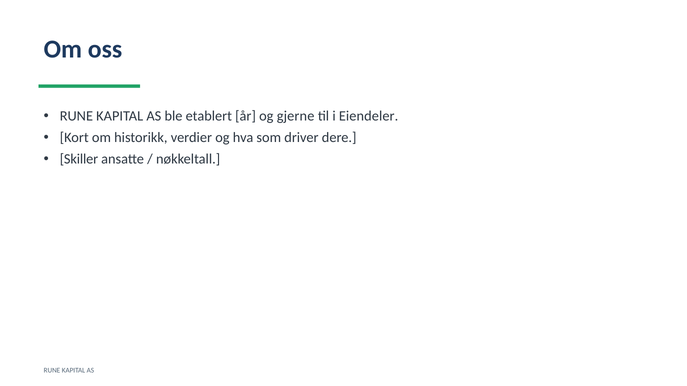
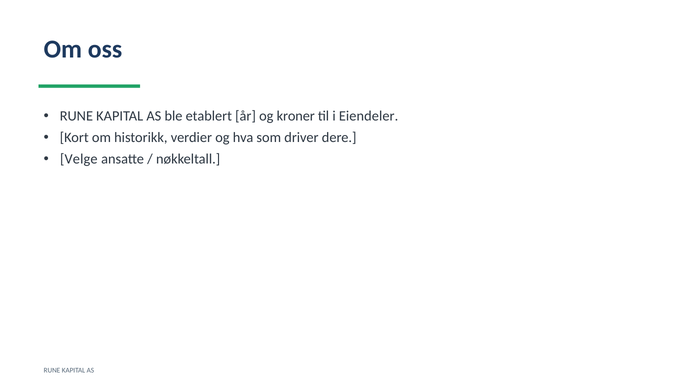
gjerne: gjerne -> kroner (296, 116)
Skiller: Skiller -> Velge (79, 159)
